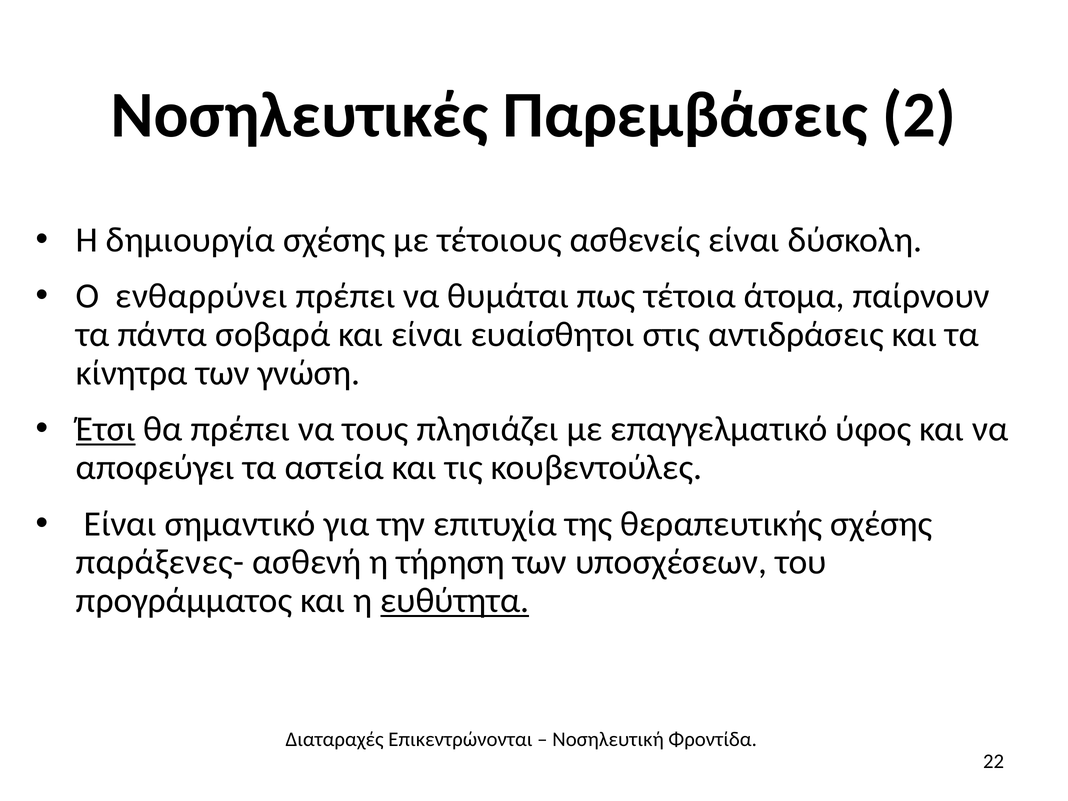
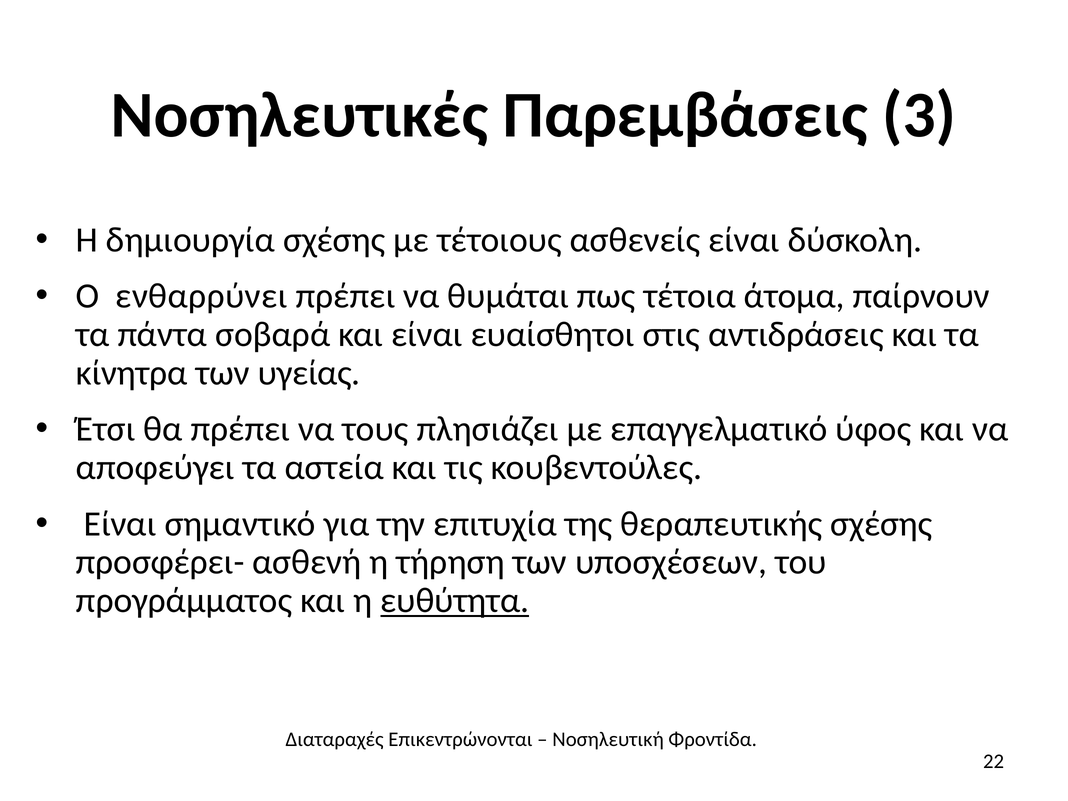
2: 2 -> 3 (919, 115)
γνώση: γνώση -> υγείας (309, 373)
Έτσι underline: present -> none (106, 429)
παράξενες-: παράξενες- -> προσφέρει- (160, 562)
